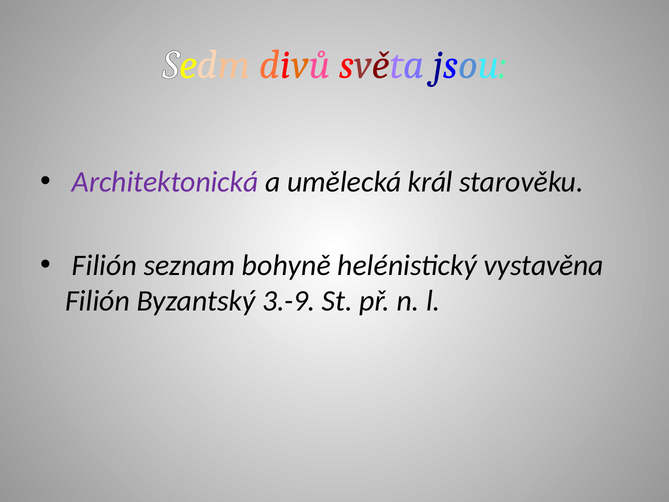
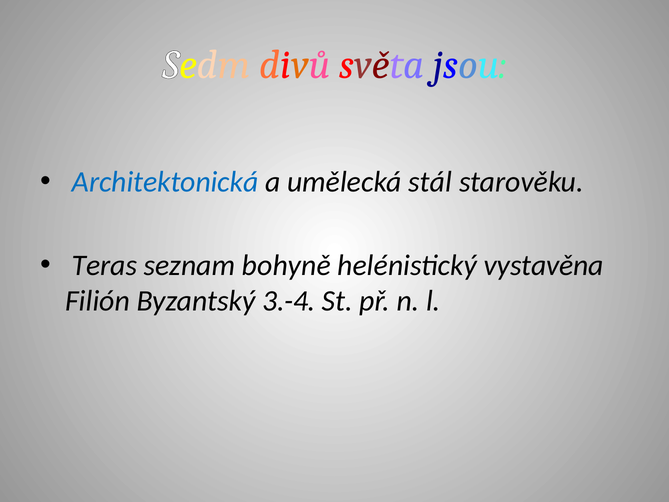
Architektonická colour: purple -> blue (165, 182)
král: král -> stál (430, 182)
Filión: Filión -> Teras (105, 265)
3.-9: 3.-9 -> 3.-4 (289, 301)
